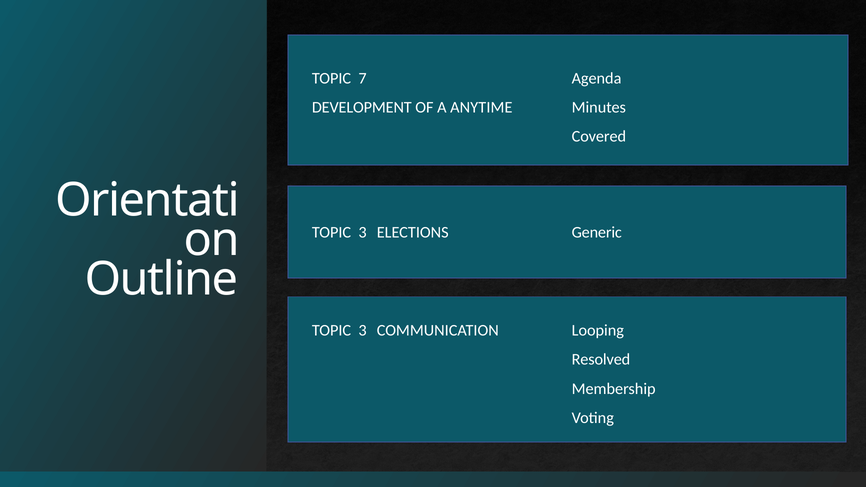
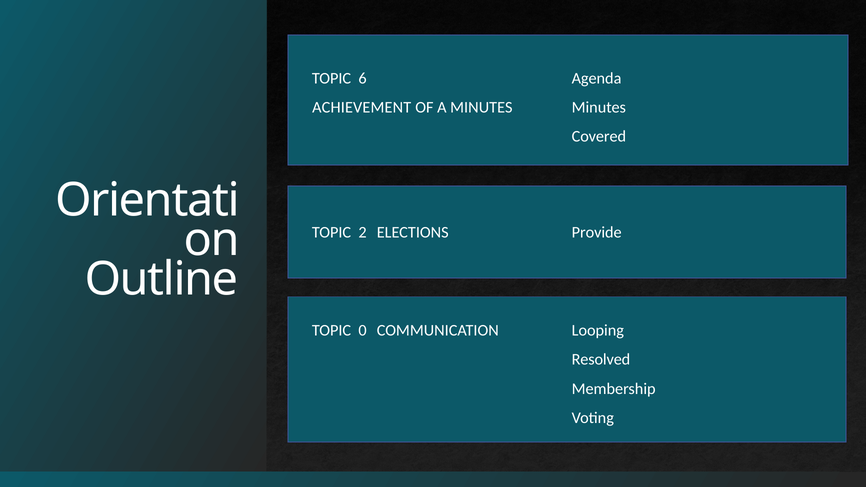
7: 7 -> 6 (363, 78)
DEVELOPMENT: DEVELOPMENT -> ACHIEVEMENT (362, 107)
A ANYTIME: ANYTIME -> MINUTES (481, 107)
3: 3 -> 2 (363, 232)
Generic: Generic -> Provide (597, 232)
3: 3 -> 0 (363, 330)
